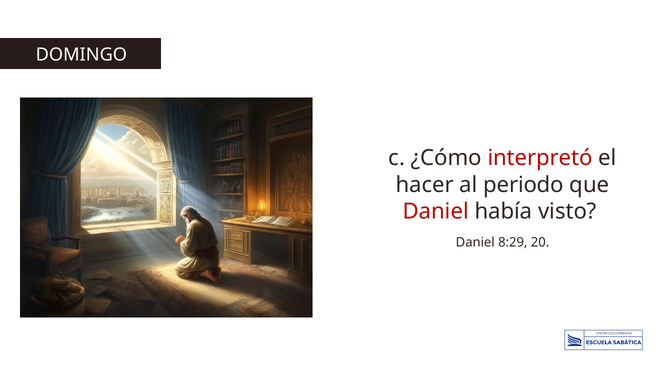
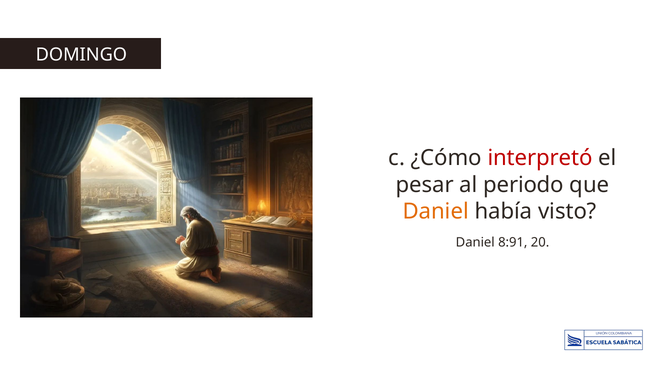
hacer: hacer -> pesar (425, 185)
Daniel colour: red -> orange (436, 211)
8:29: 8:29 -> 8:91 (513, 243)
